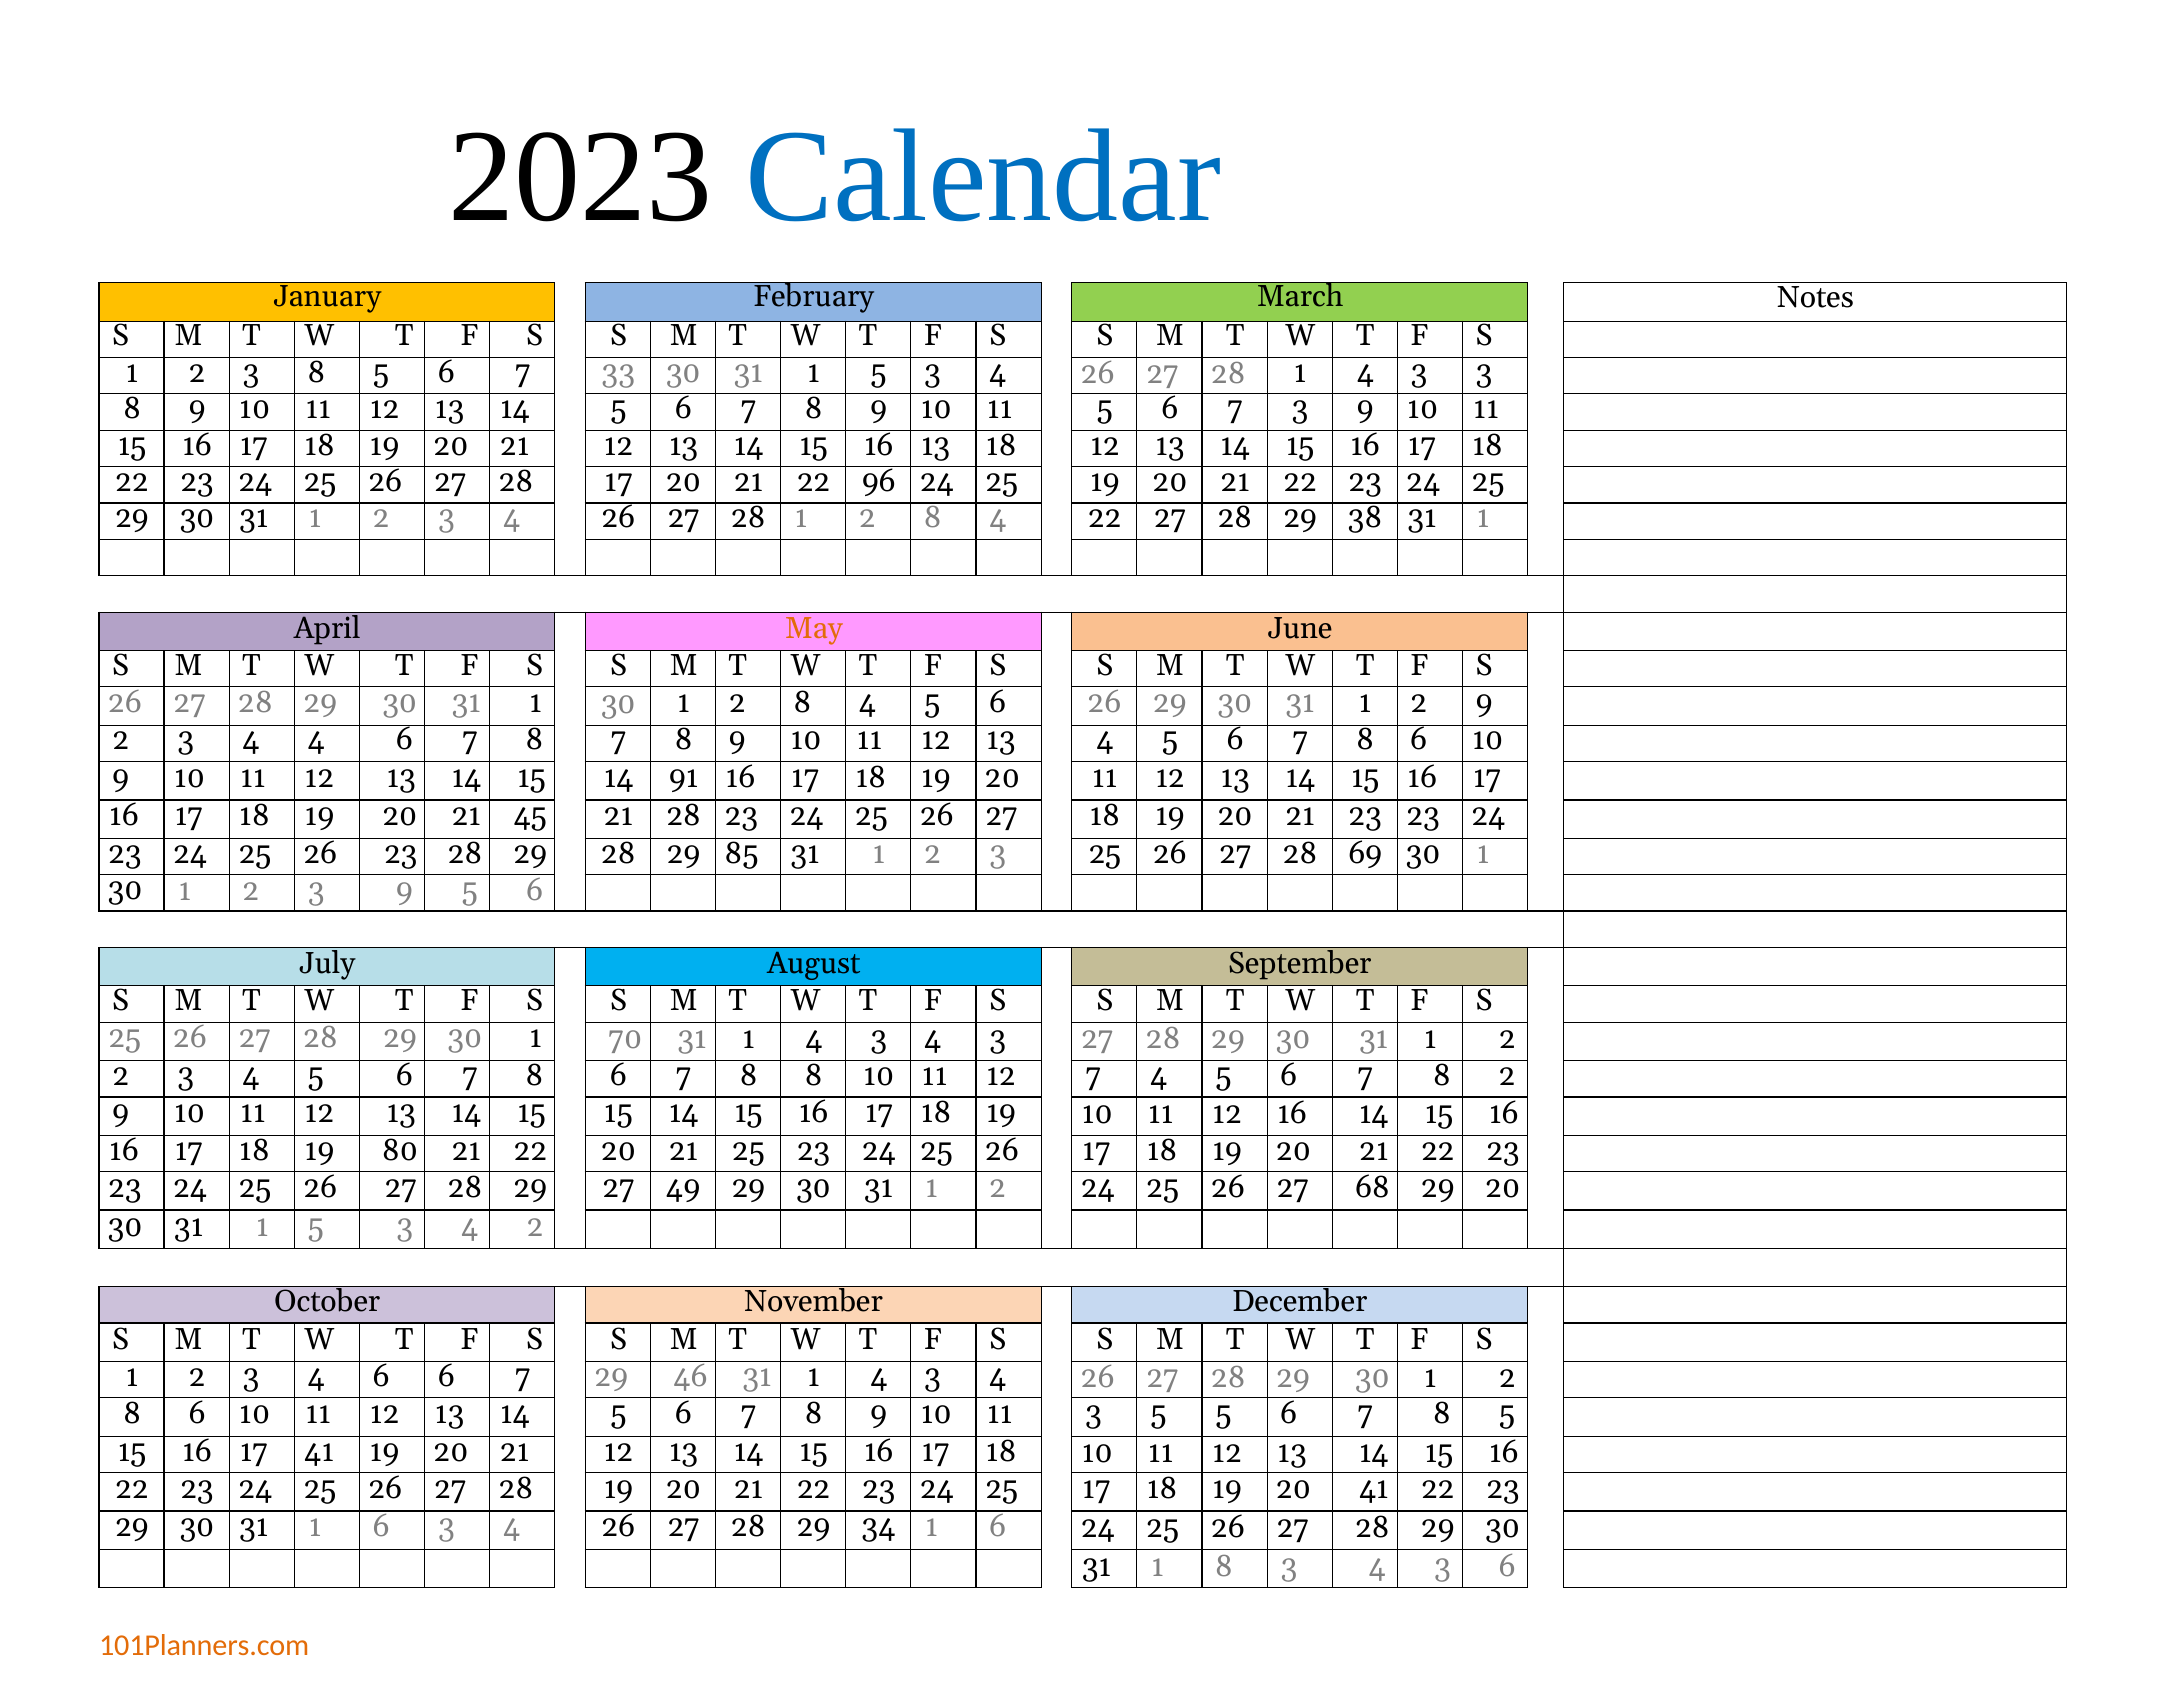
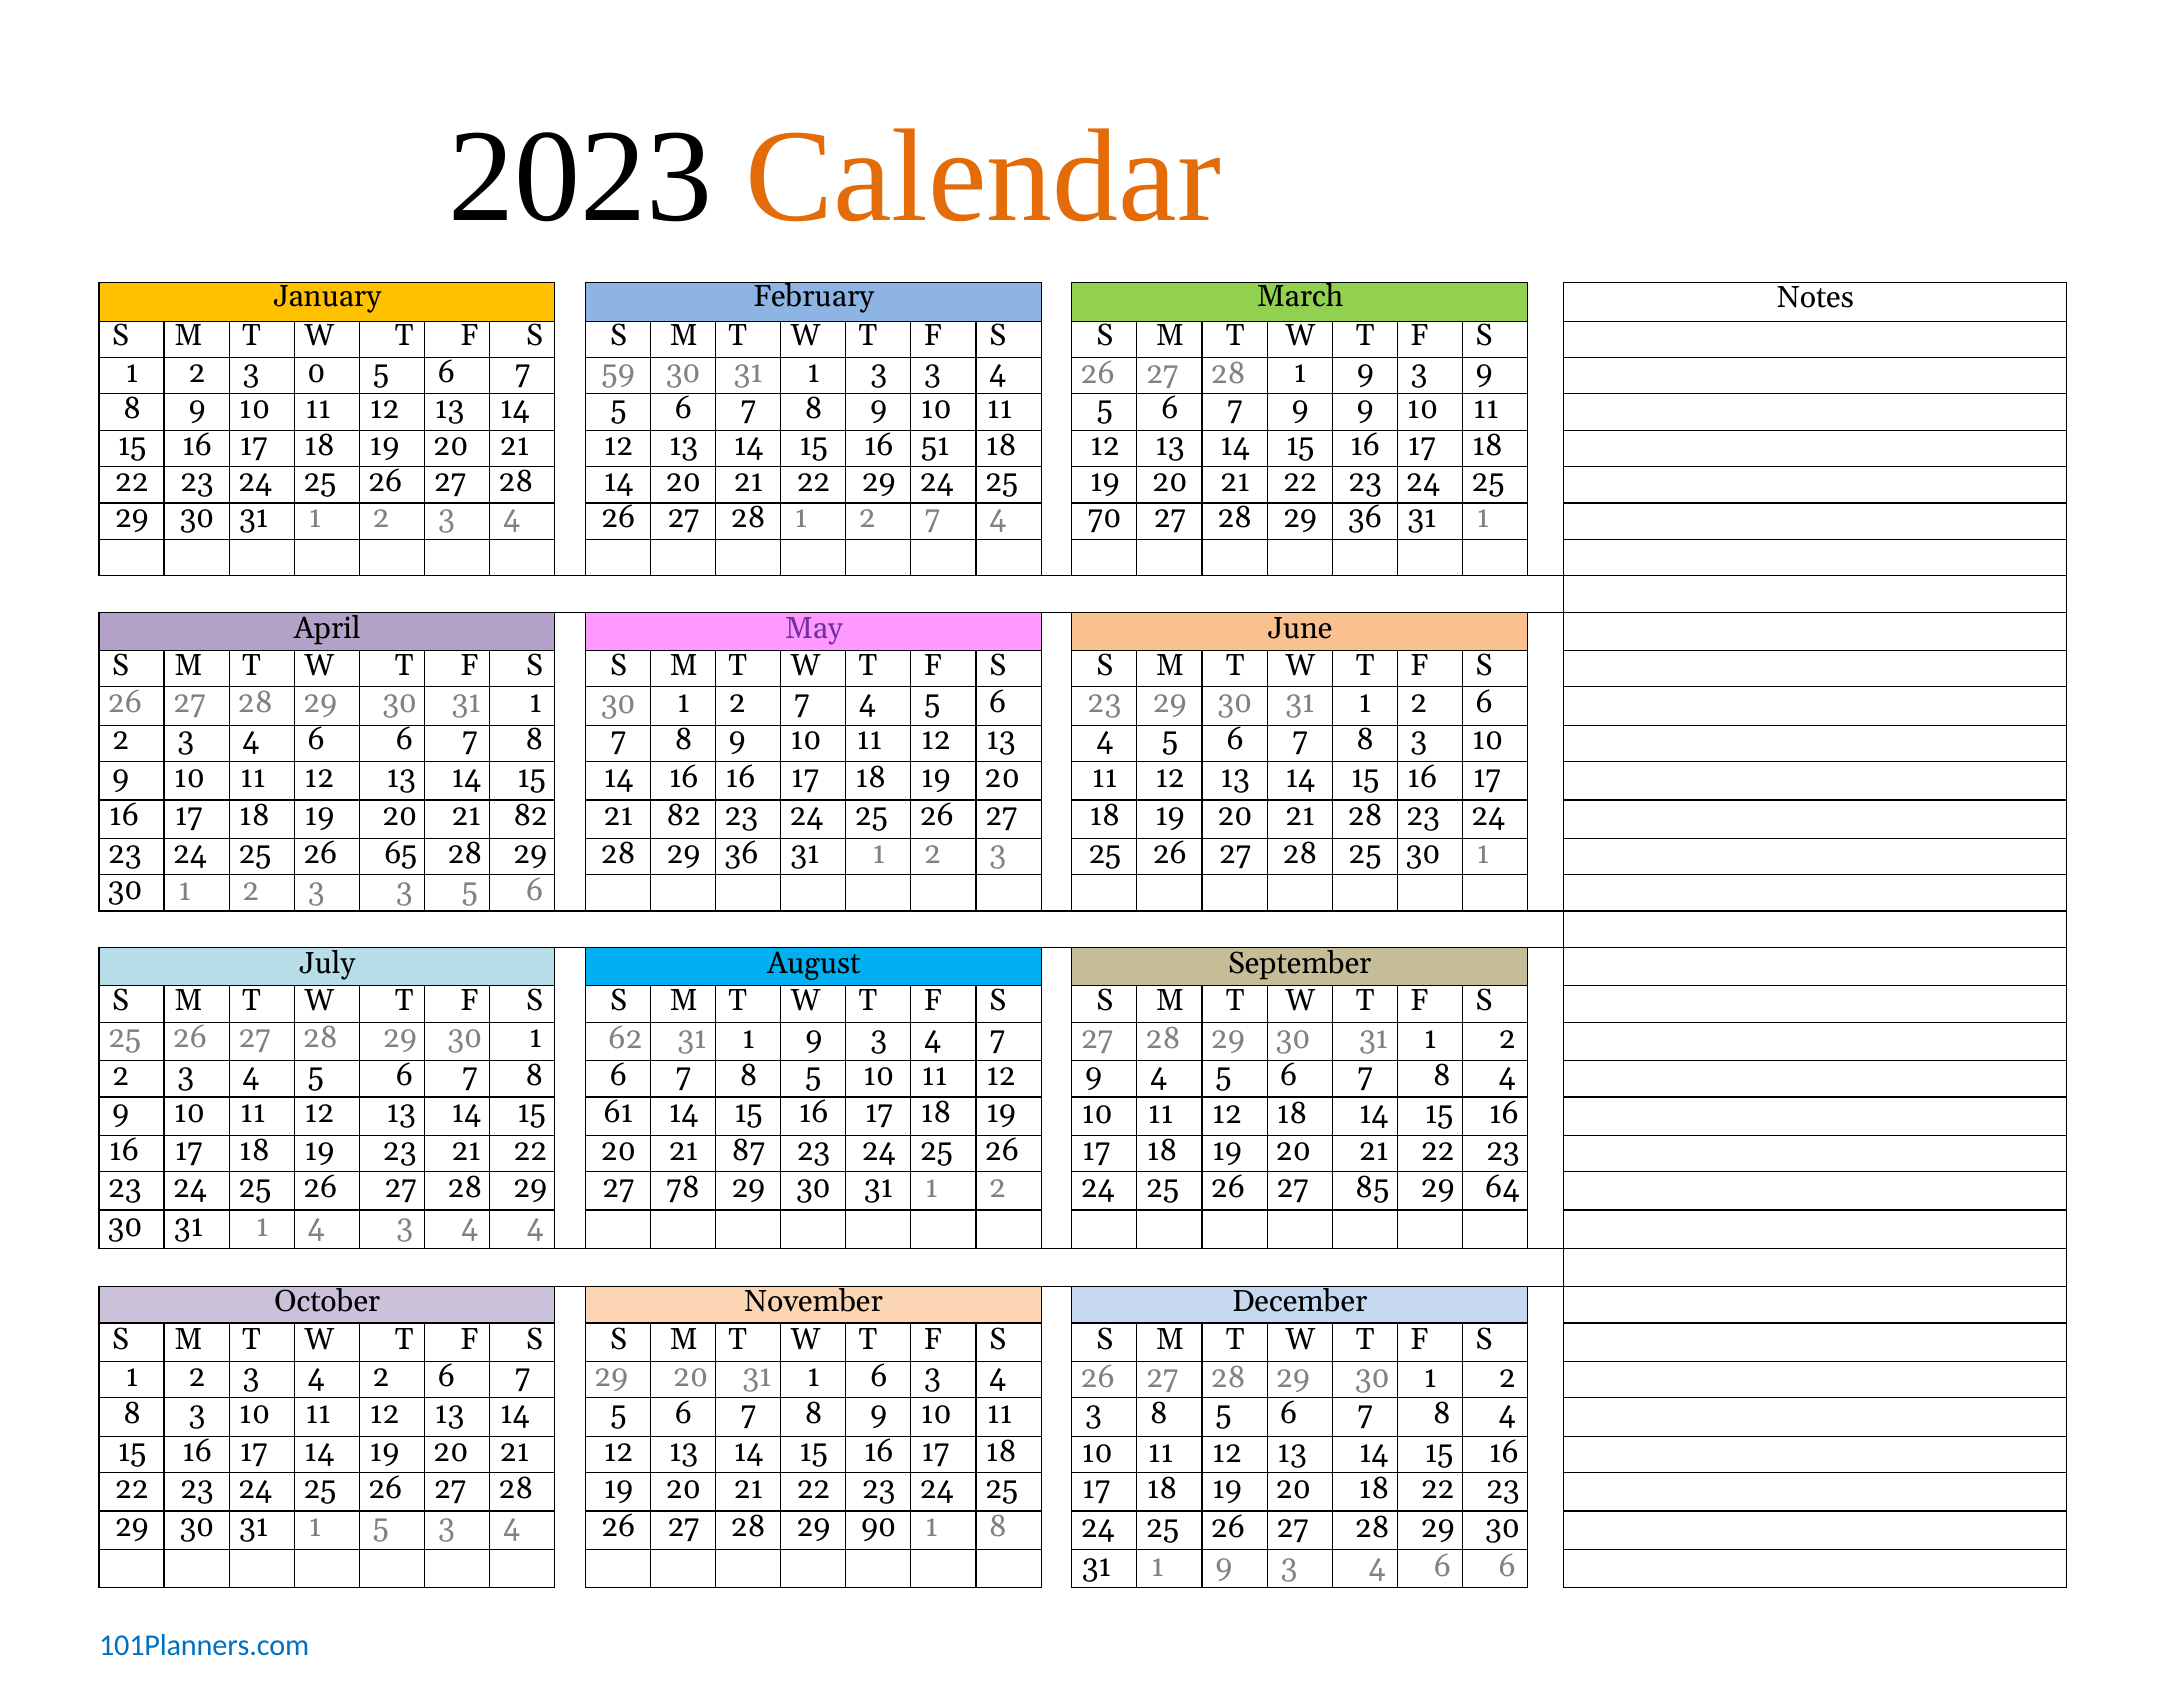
Calendar colour: blue -> orange (983, 177)
2 3 8: 8 -> 0 (316, 373)
33: 33 -> 59 (618, 373)
5: 5 -> 3 (879, 373)
28 1 4: 4 -> 9 (1365, 373)
3 3: 3 -> 9 (1484, 373)
7 3: 3 -> 9 (1300, 409)
16 13: 13 -> 51 (935, 445)
28 17: 17 -> 14 (618, 482)
22 96: 96 -> 29 (879, 482)
28 1 2 8: 8 -> 7 (932, 518)
4 22: 22 -> 70 (1105, 518)
27 28 29 38: 38 -> 36 (1365, 518)
May colour: orange -> purple (814, 629)
8: 8 -> 7 (802, 703)
6 26: 26 -> 23 (1104, 703)
1 2 9: 9 -> 6 (1484, 703)
2 3 4 4: 4 -> 6 (316, 740)
6: 6 -> 3 (1419, 740)
14 91: 91 -> 16 (684, 778)
20 21 45: 45 -> 82 (531, 816)
28: 28 -> 82 (684, 816)
21 23: 23 -> 28 (1365, 816)
26 23: 23 -> 65 (401, 853)
29 28 29 85: 85 -> 36 (741, 854)
28 69: 69 -> 25 (1365, 854)
2 3 9: 9 -> 3 (404, 891)
70: 70 -> 62 (625, 1038)
4: 4 -> 9 (814, 1038)
3: 3 -> 7 (997, 1038)
7 8 8: 8 -> 5 (813, 1075)
12 7: 7 -> 9 (1094, 1075)
2: 2 -> 4 (1507, 1075)
15 15: 15 -> 61 (619, 1113)
12 16: 16 -> 18 (1292, 1113)
19 80: 80 -> 23 (400, 1151)
21 25: 25 -> 87 (748, 1150)
49: 49 -> 78 (683, 1187)
68: 68 -> 85 (1372, 1187)
29 20: 20 -> 64 (1502, 1187)
5: 5 -> 4 (316, 1226)
4 2: 2 -> 4 (535, 1226)
3 4 6: 6 -> 2 (381, 1377)
29 46: 46 -> 20 (691, 1376)
4: 4 -> 6 (879, 1377)
6: 6 -> 3 (197, 1414)
3 5: 5 -> 8 (1159, 1414)
5: 5 -> 4 (1507, 1414)
17 41: 41 -> 14 (319, 1451)
20 41: 41 -> 18 (1374, 1488)
31 1 6: 6 -> 5 (381, 1527)
34: 34 -> 90 (879, 1527)
6: 6 -> 8 (998, 1527)
8: 8 -> 9 (1224, 1566)
3: 3 -> 6 (1443, 1566)
101Planners.com colour: orange -> blue (204, 1645)
